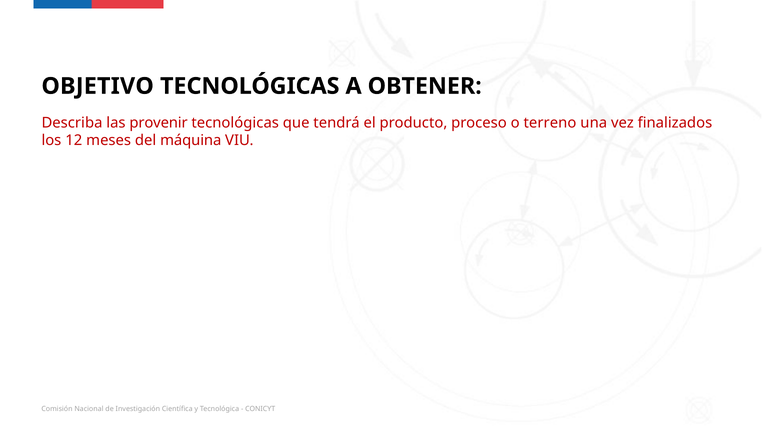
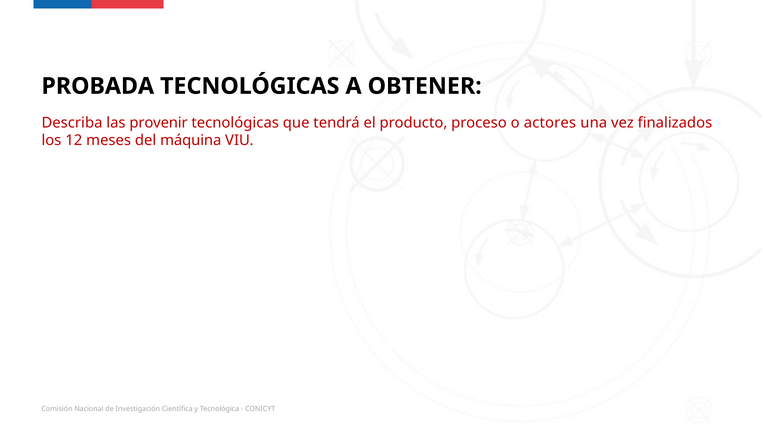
OBJETIVO: OBJETIVO -> PROBADA (98, 86)
terreno: terreno -> actores (550, 123)
